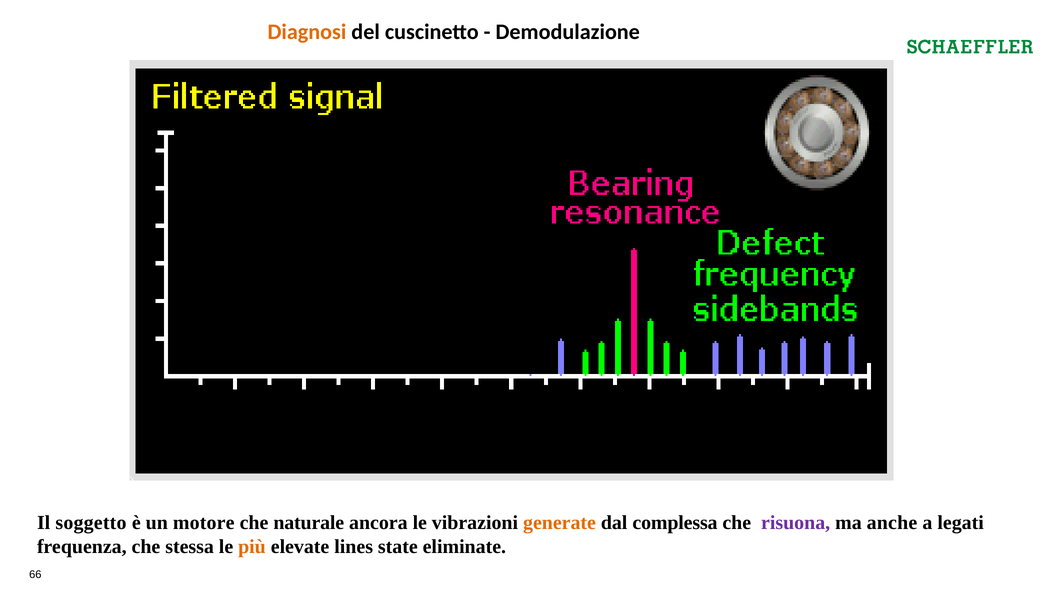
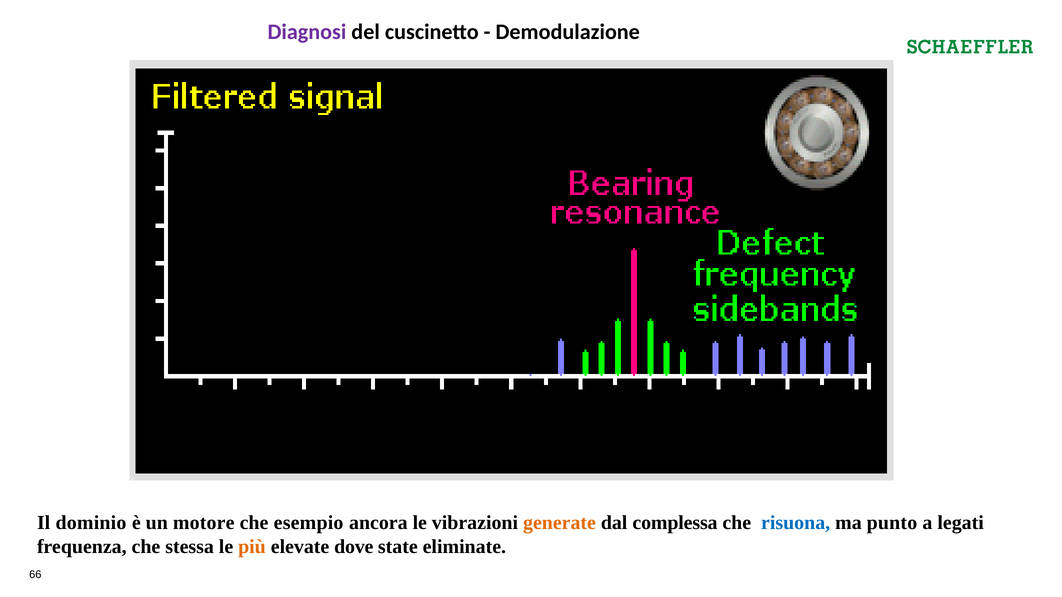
Diagnosi colour: orange -> purple (307, 32)
soggetto: soggetto -> dominio (91, 523)
naturale: naturale -> esempio (309, 523)
risuona colour: purple -> blue (796, 523)
anche: anche -> punto (892, 523)
lines: lines -> dove (354, 547)
